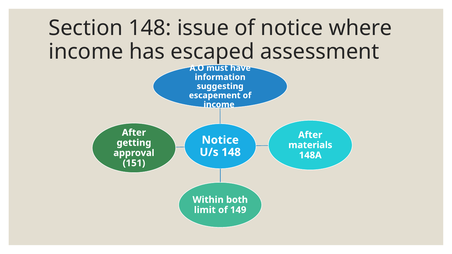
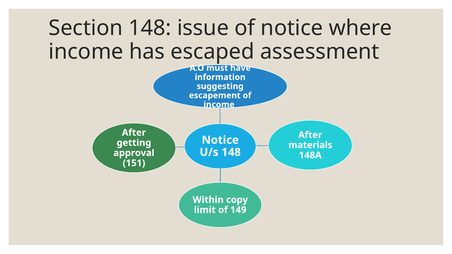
both: both -> copy (237, 200)
